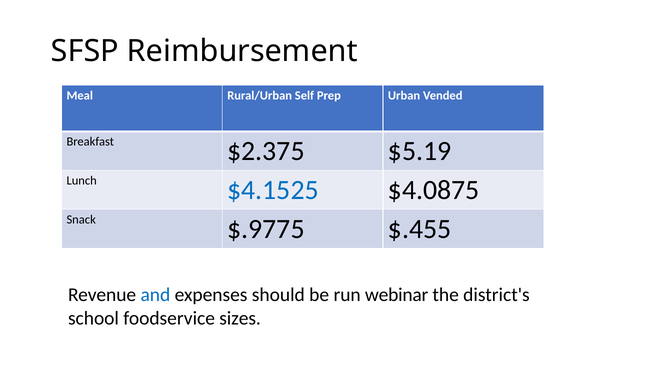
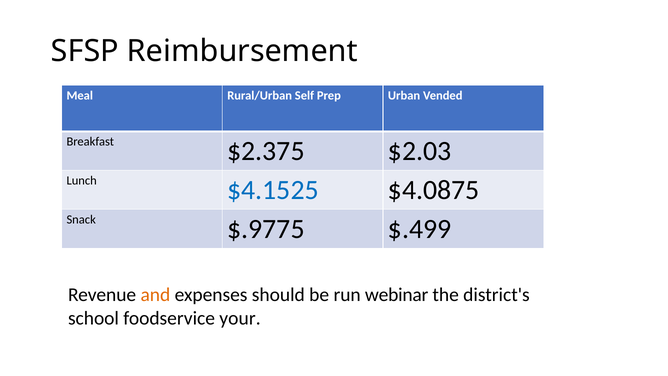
$5.19: $5.19 -> $2.03 (420, 151)
$.455: $.455 -> $.499 (420, 229)
and colour: blue -> orange (155, 295)
sizes: sizes -> your (240, 318)
